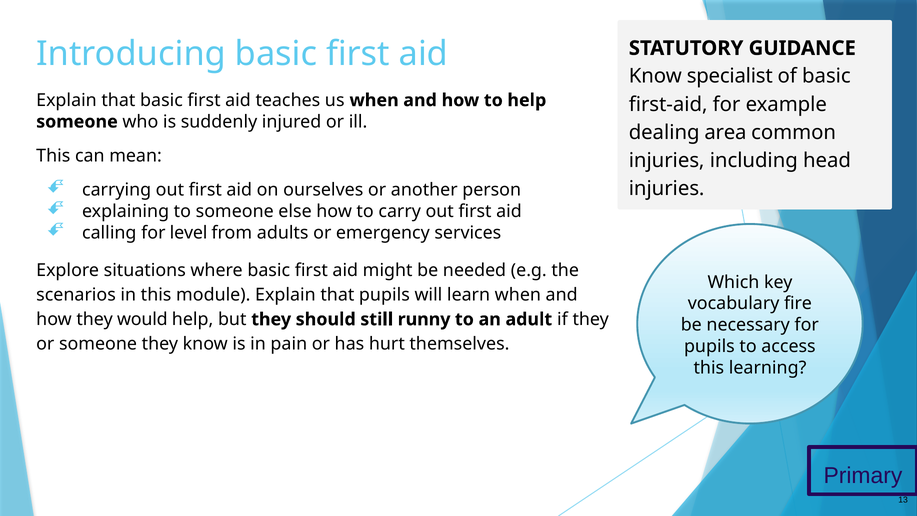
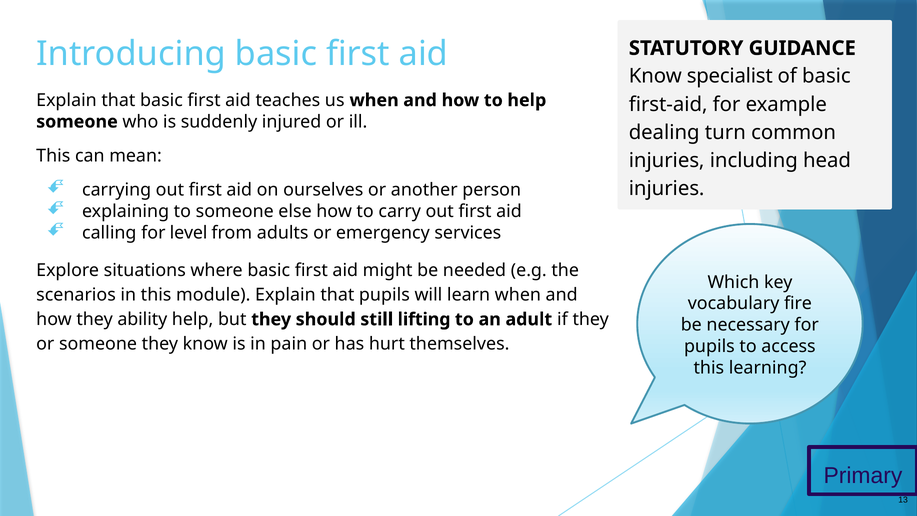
area: area -> turn (725, 132)
would: would -> ability (142, 319)
runny: runny -> lifting (424, 319)
